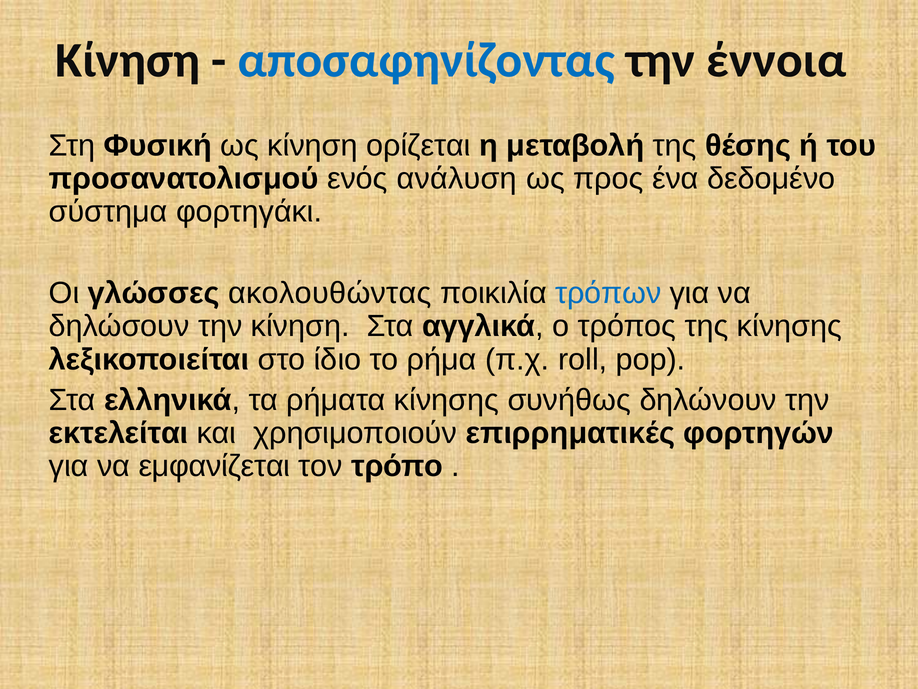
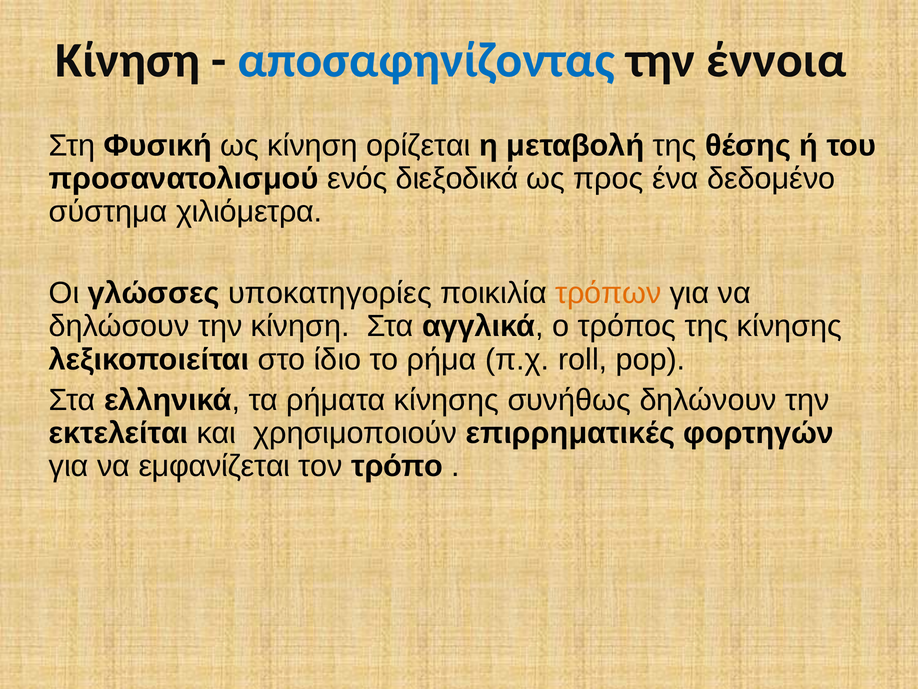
ανάλυση: ανάλυση -> διεξοδικά (457, 179)
φορτηγάκι: φορτηγάκι -> χιλιόμετρα (249, 212)
ακολουθώντας: ακολουθώντας -> υποκατηγορίες (330, 293)
τρόπων colour: blue -> orange (608, 293)
